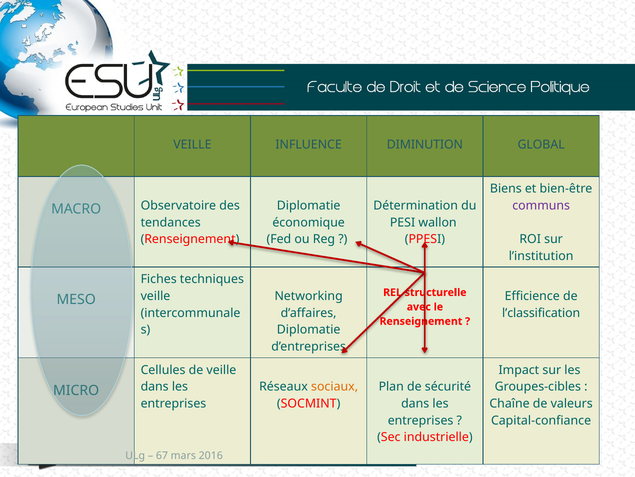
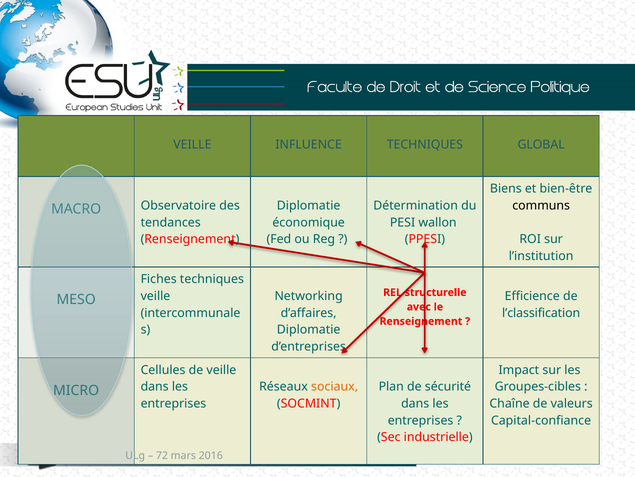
INFLUENCE DIMINUTION: DIMINUTION -> TECHNIQUES (425, 144)
communs colour: purple -> black (541, 205)
67: 67 -> 72 (162, 455)
